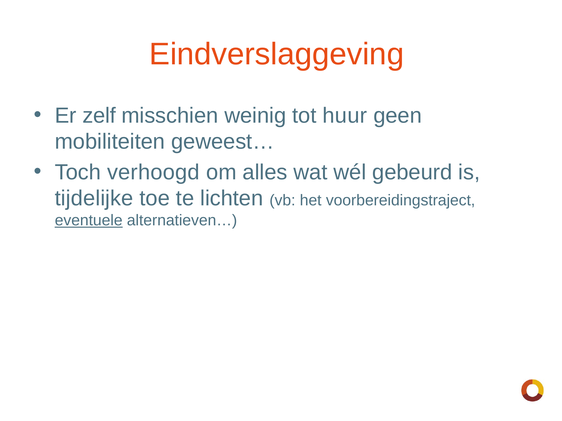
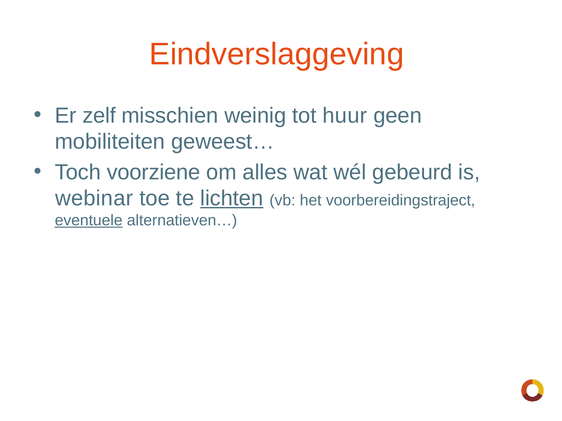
verhoogd: verhoogd -> voorziene (154, 172)
tijdelijke: tijdelijke -> webinar (94, 199)
lichten underline: none -> present (232, 199)
